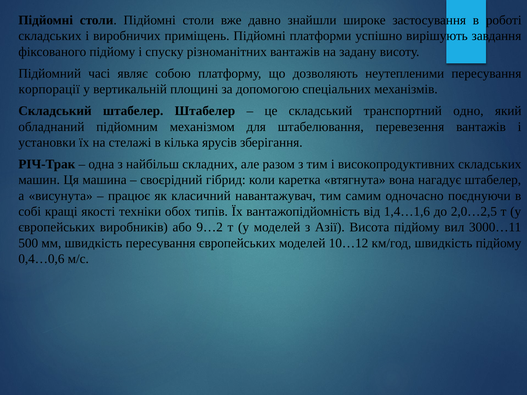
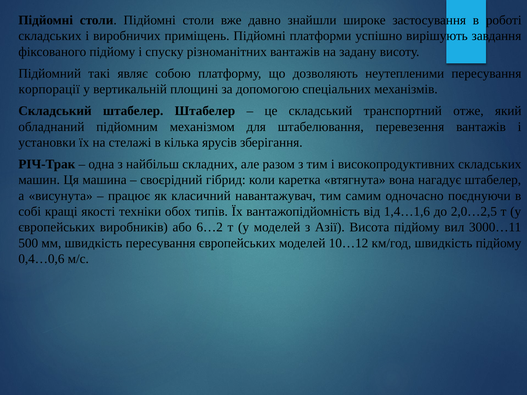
часі: часі -> такі (99, 73)
одно: одно -> отже (468, 111)
9…2: 9…2 -> 6…2 (210, 227)
